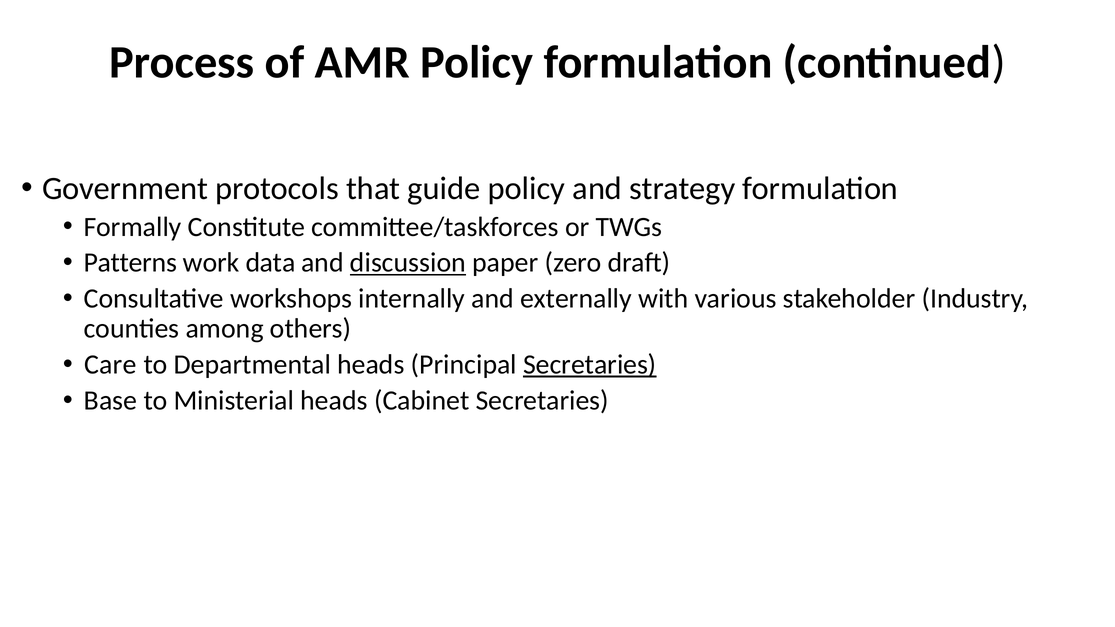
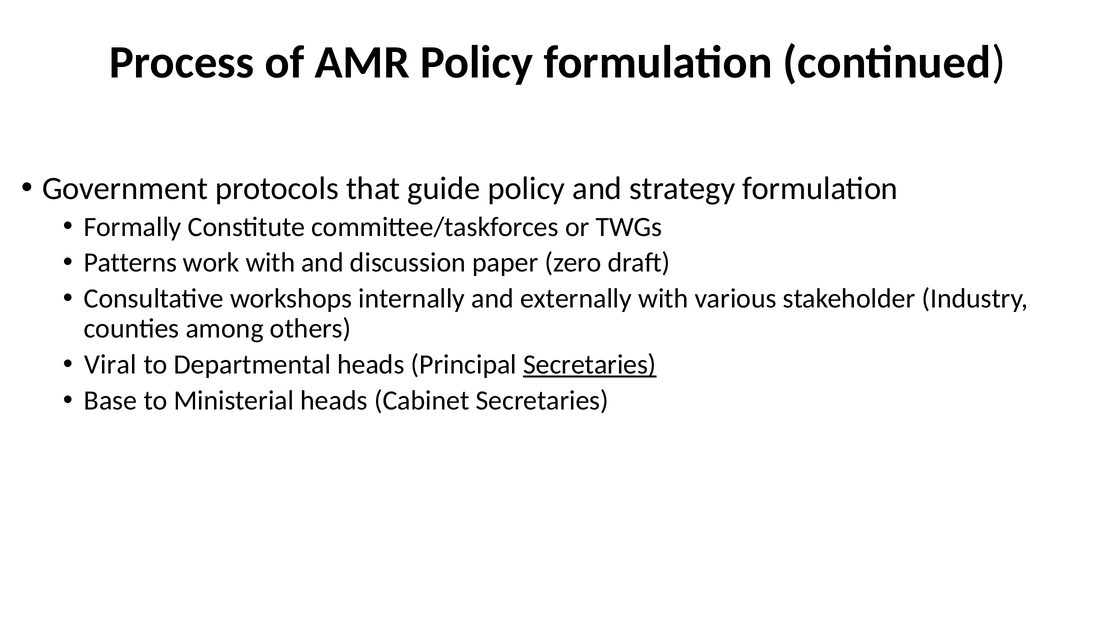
work data: data -> with (270, 263)
discussion underline: present -> none (408, 263)
Care: Care -> Viral (110, 365)
